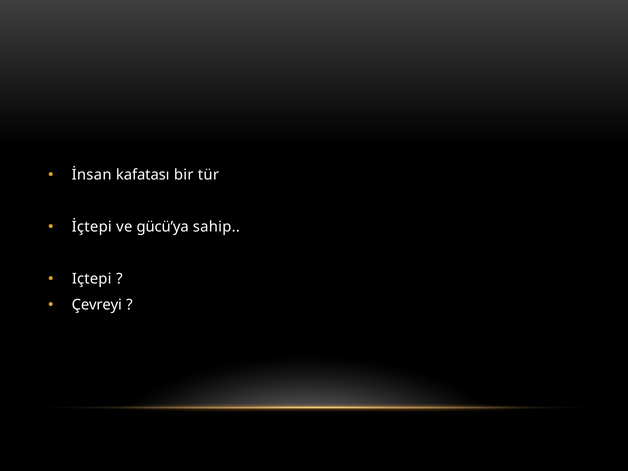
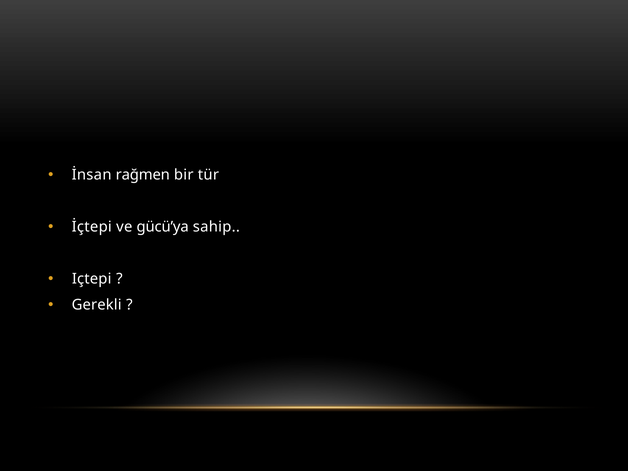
kafatası: kafatası -> rağmen (143, 175)
Çevreyi: Çevreyi -> Gerekli (97, 305)
